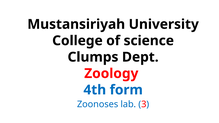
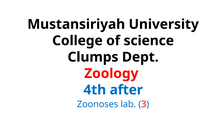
form: form -> after (126, 90)
